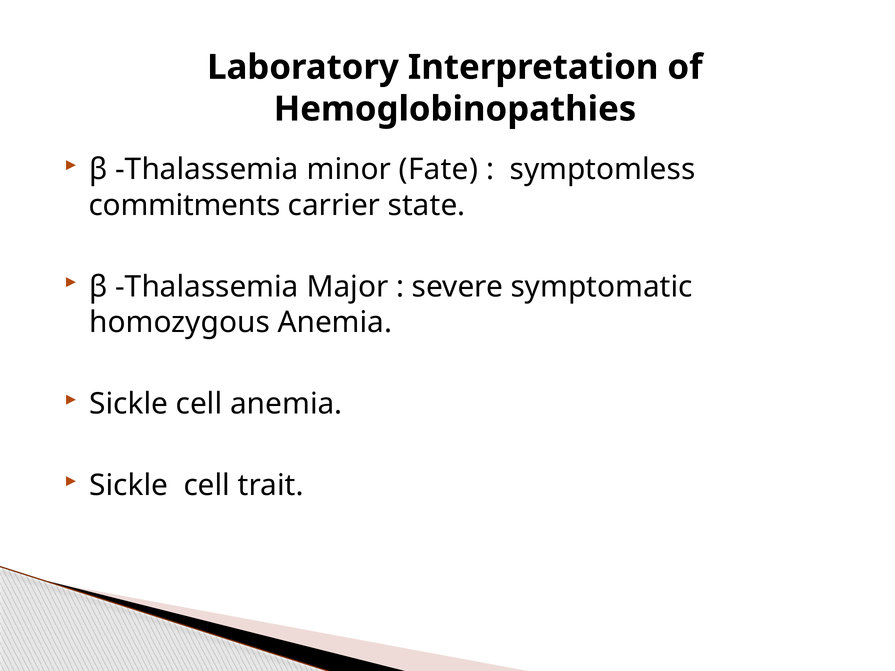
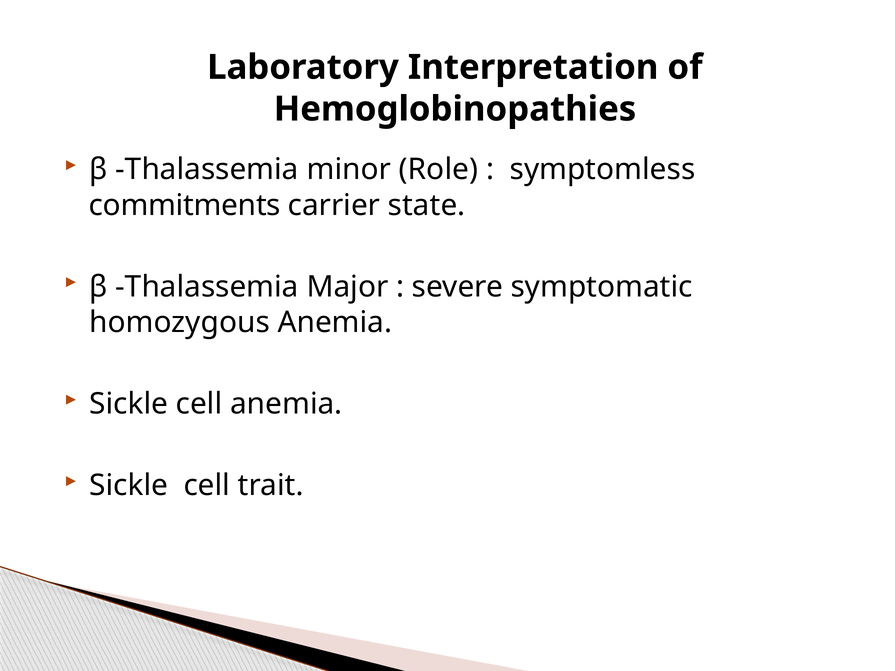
Fate: Fate -> Role (439, 170)
